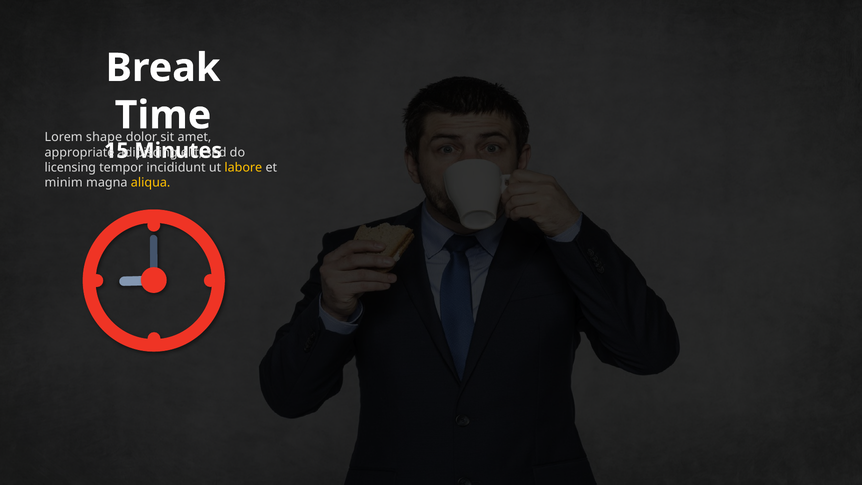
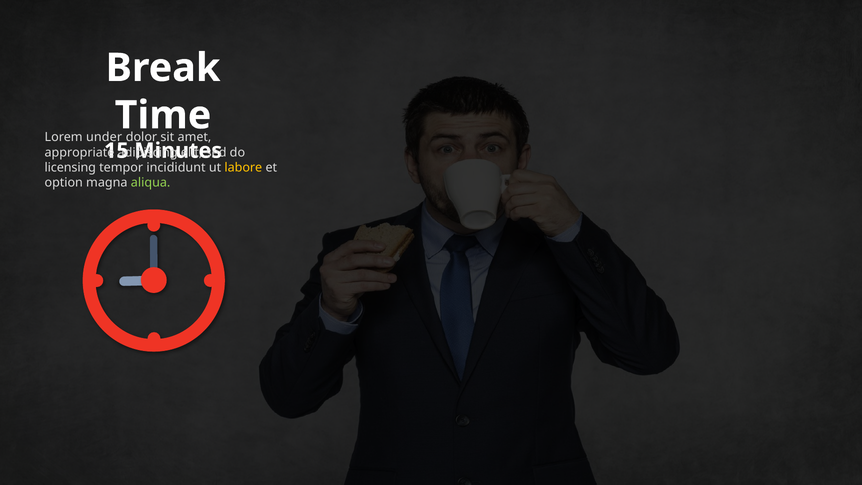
shape: shape -> under (104, 137)
minim: minim -> option (64, 183)
aliqua colour: yellow -> light green (151, 183)
